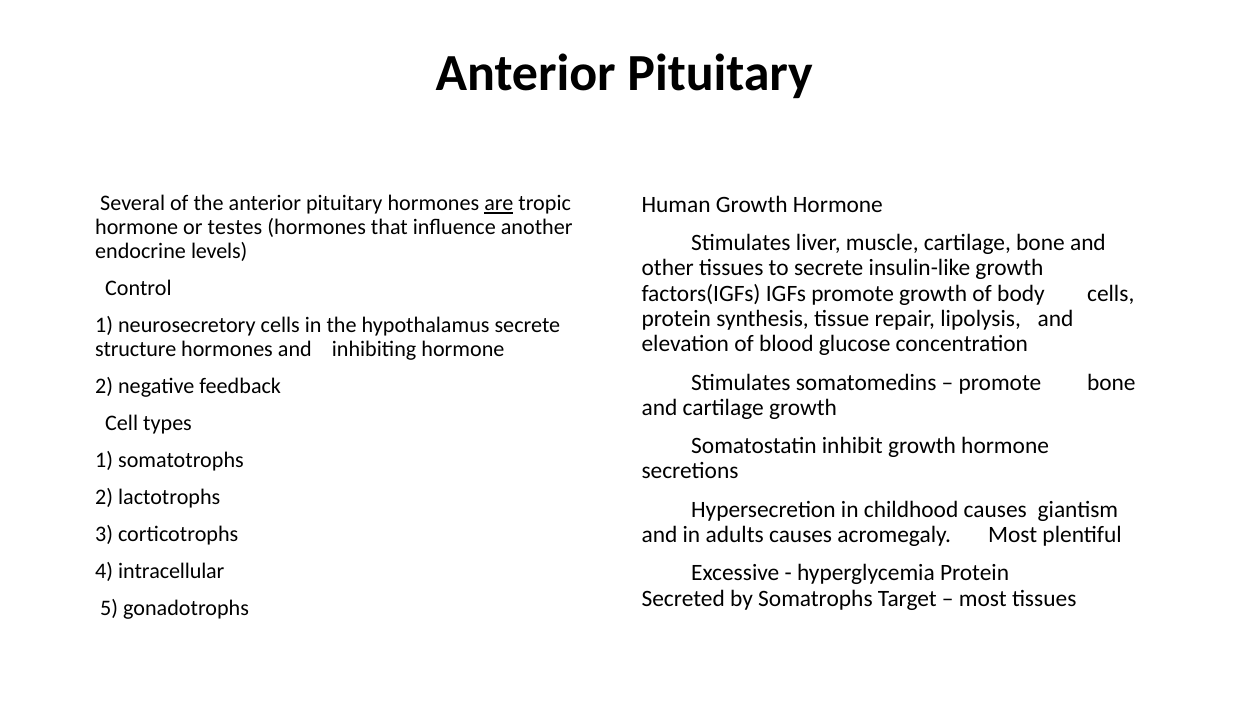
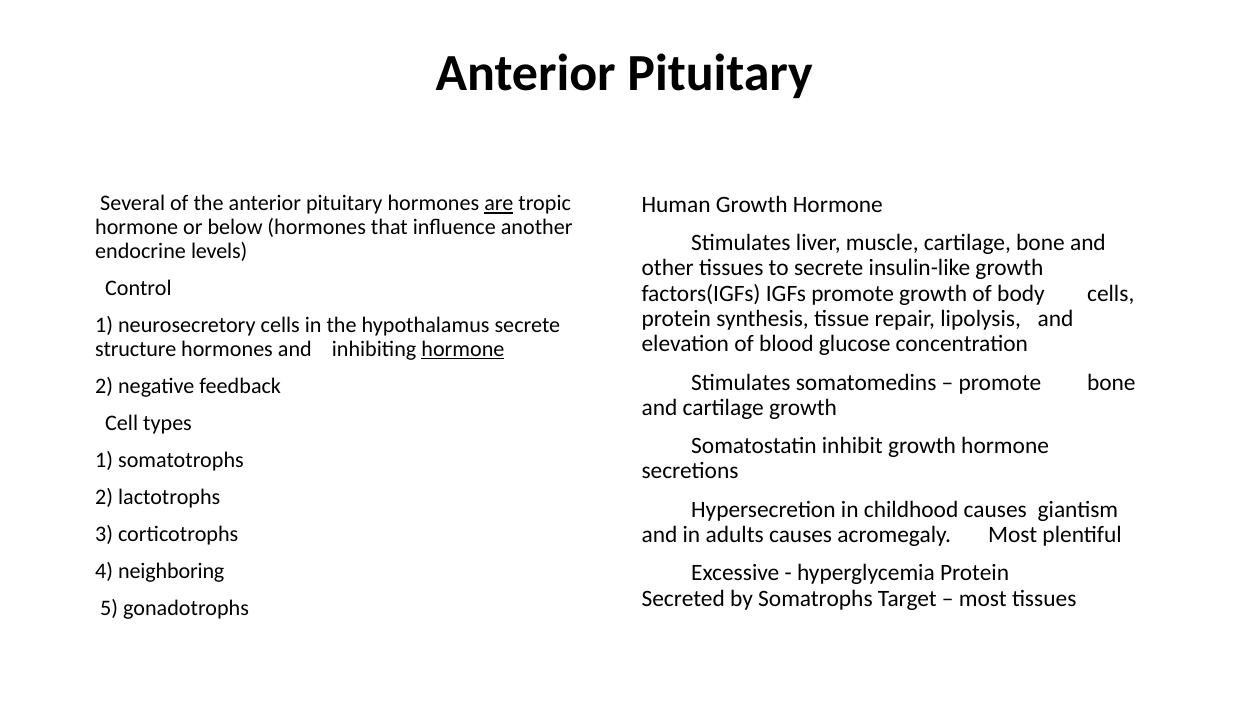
testes: testes -> below (235, 227)
hormone underline: none -> present (463, 349)
intracellular: intracellular -> neighboring (171, 571)
